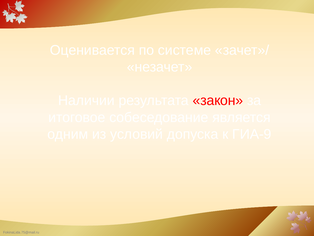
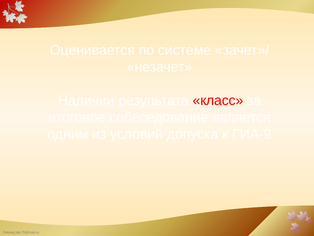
закон: закон -> класс (218, 100)
